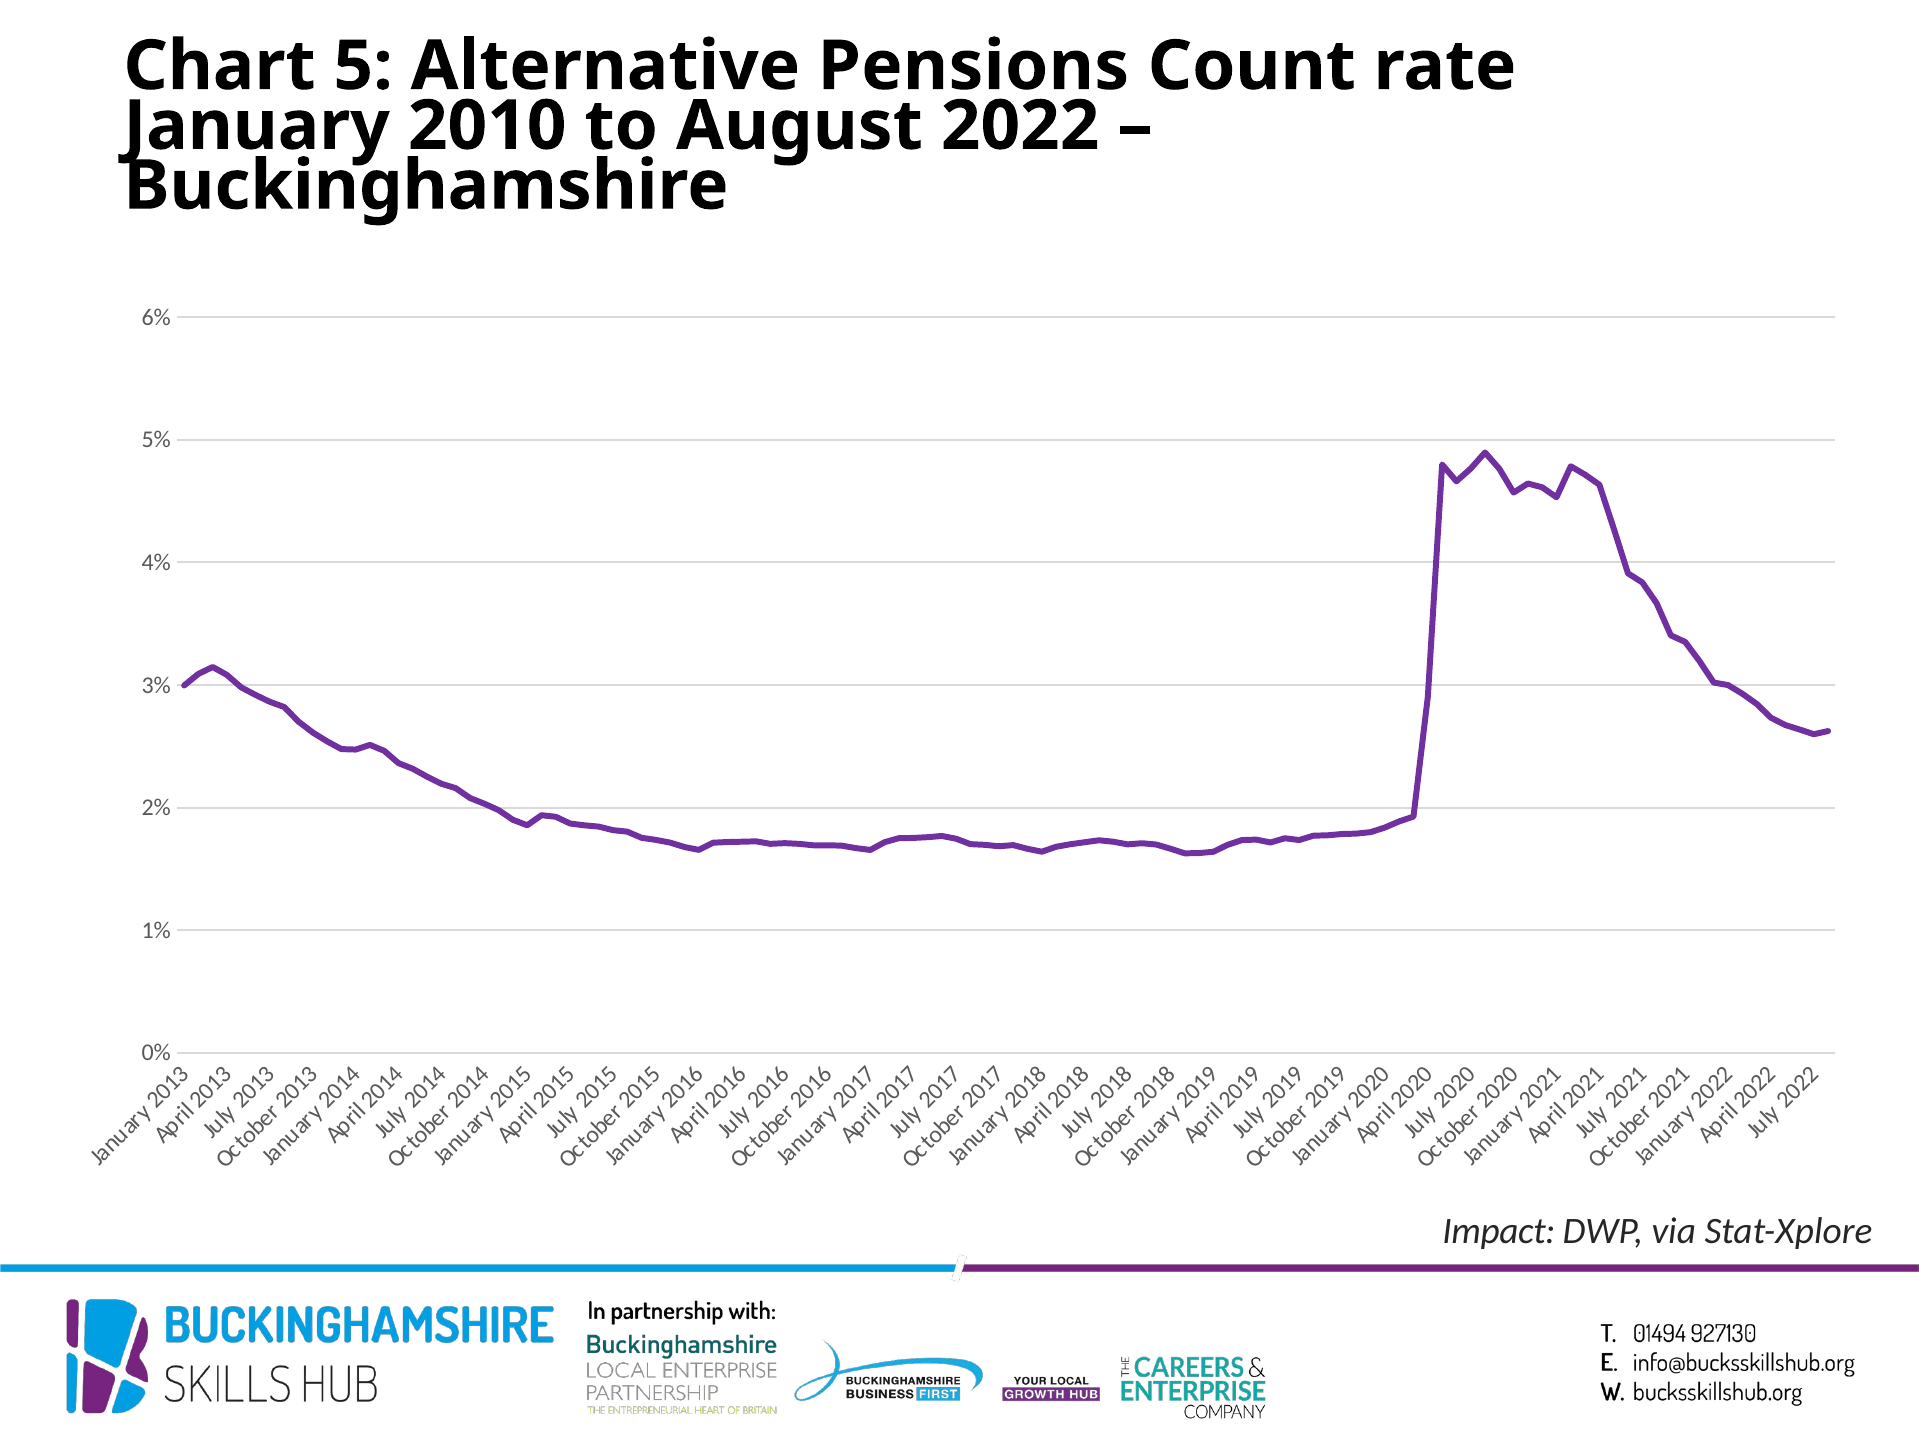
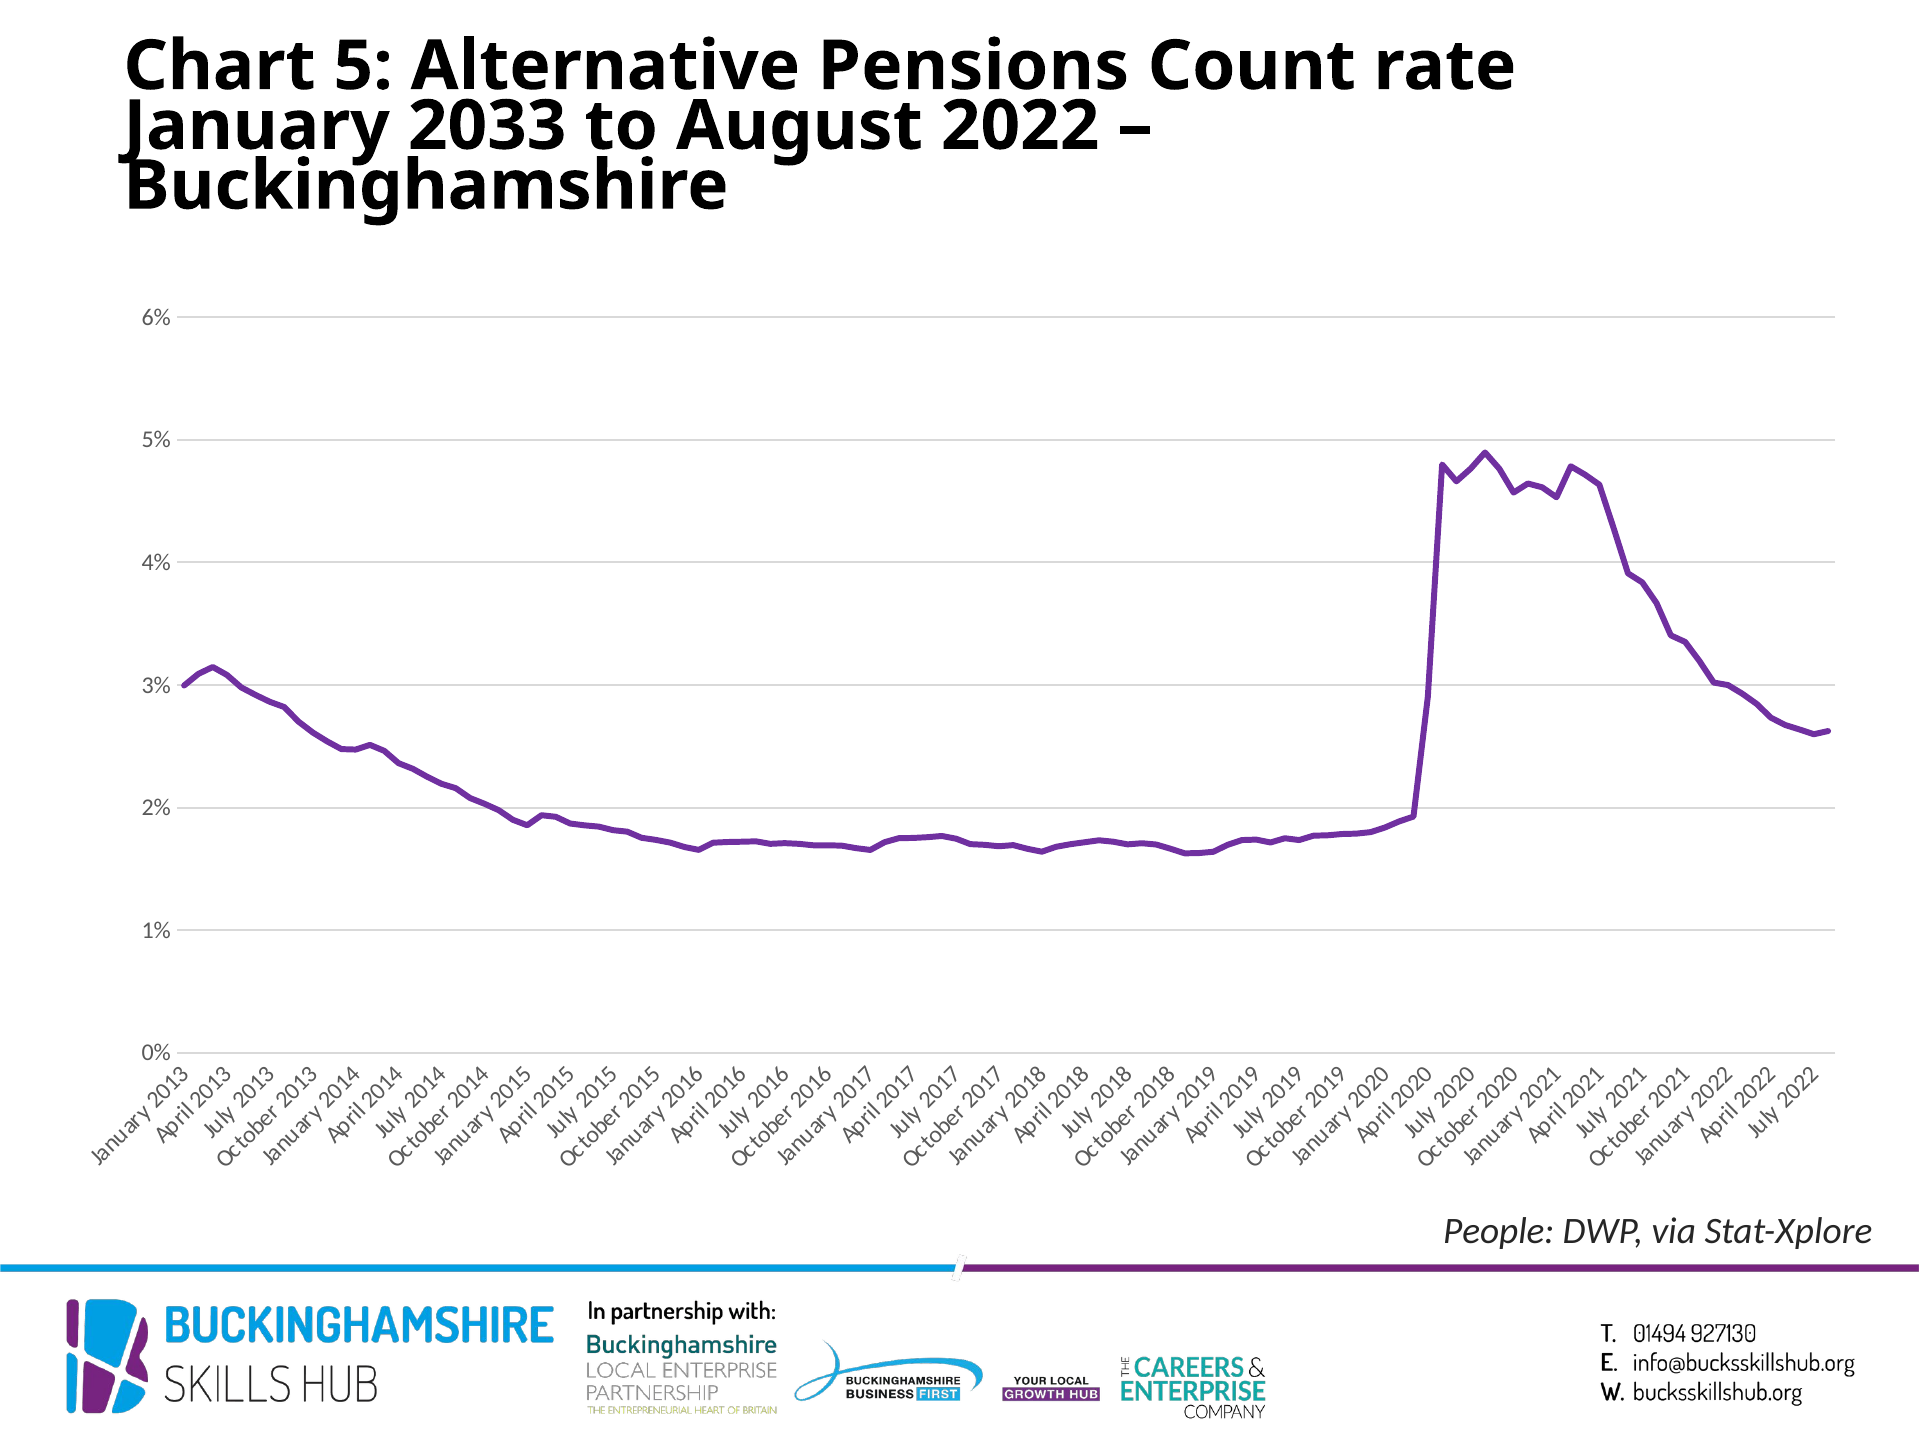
2010: 2010 -> 2033 (487, 126)
Impact: Impact -> People (1499, 1232)
